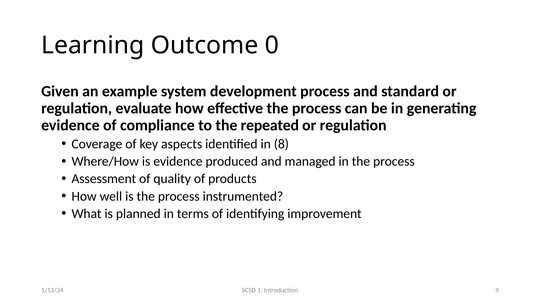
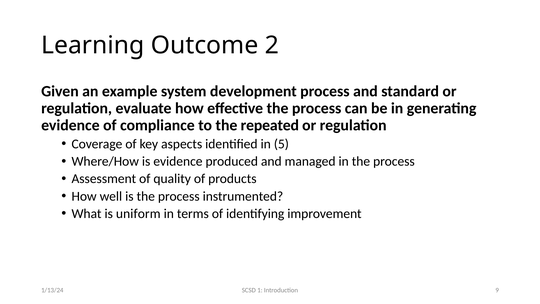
0: 0 -> 2 (272, 45)
8: 8 -> 5 (281, 144)
planned: planned -> uniform (138, 213)
